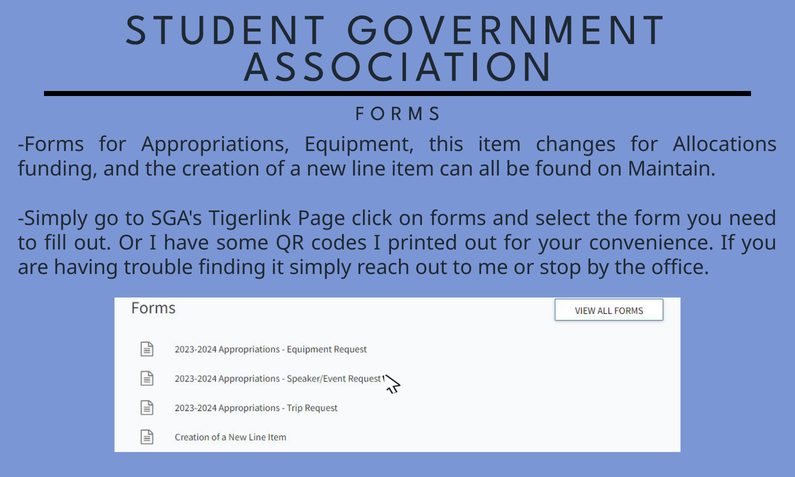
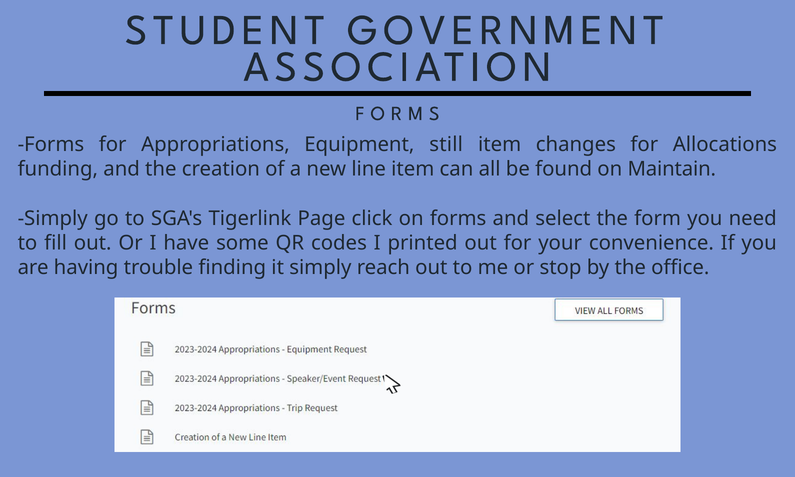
this: this -> still (446, 144)
